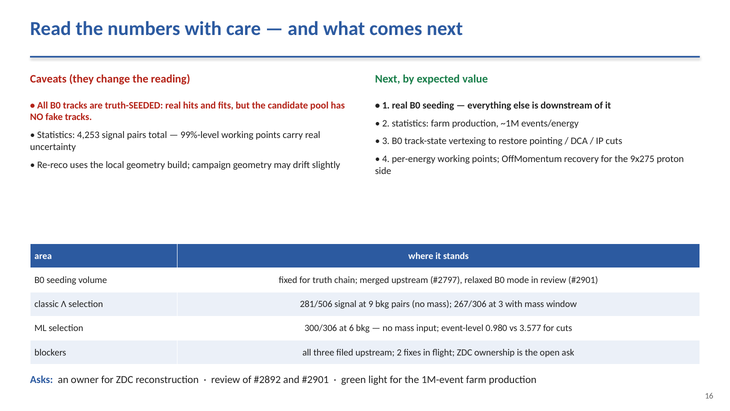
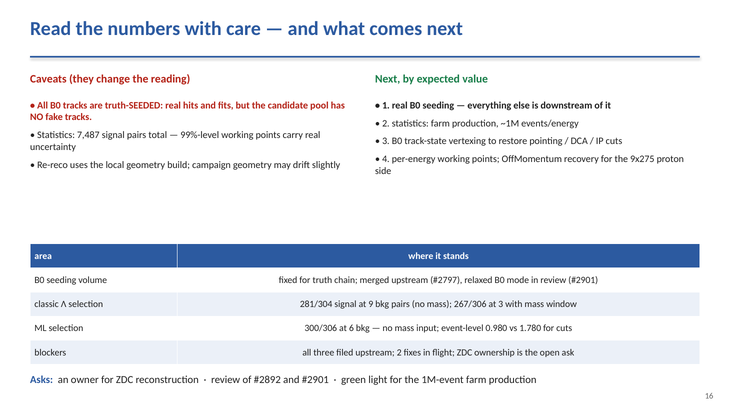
4,253: 4,253 -> 7,487 (88, 135)
281/506: 281/506 -> 281/304 (316, 304)
3.577: 3.577 -> 1.780 (530, 328)
